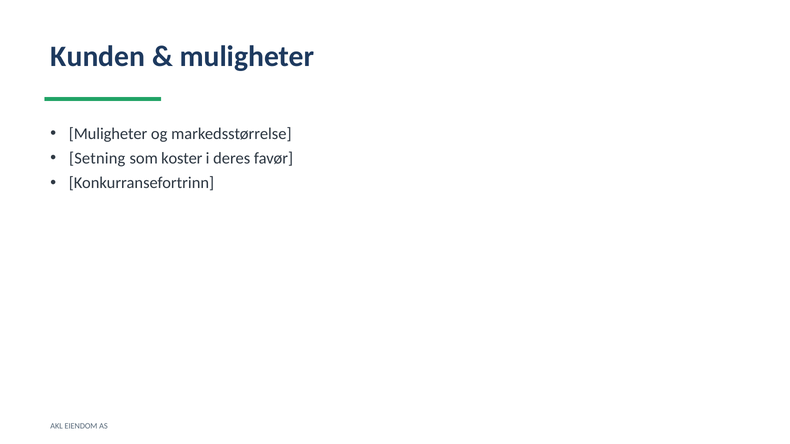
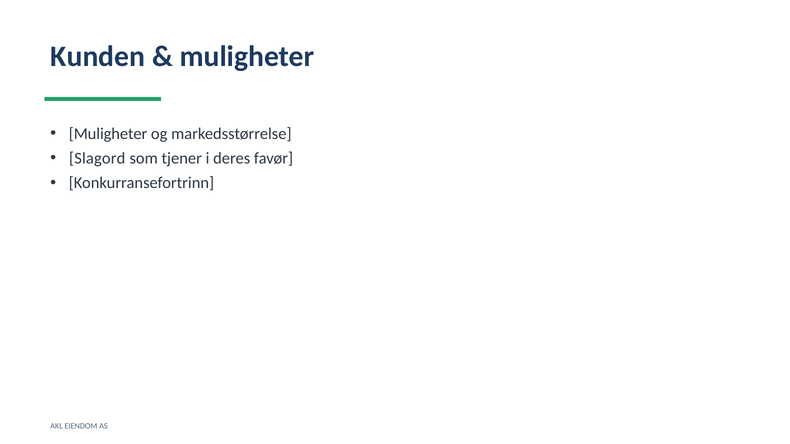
Setning: Setning -> Slagord (97, 159)
koster: koster -> tjener (182, 159)
